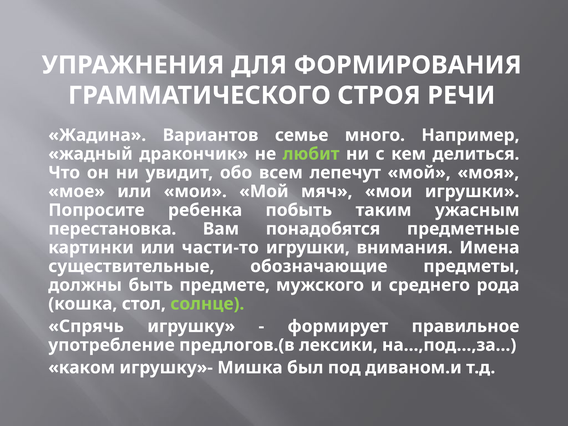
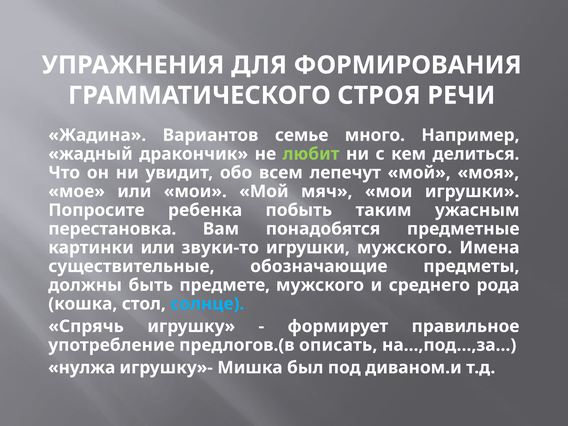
части-то: части-то -> звуки-то (220, 248)
игрушки внимания: внимания -> мужского (405, 248)
солнце colour: light green -> light blue (207, 304)
лексики: лексики -> описать (338, 345)
каком: каком -> нулжа (82, 368)
